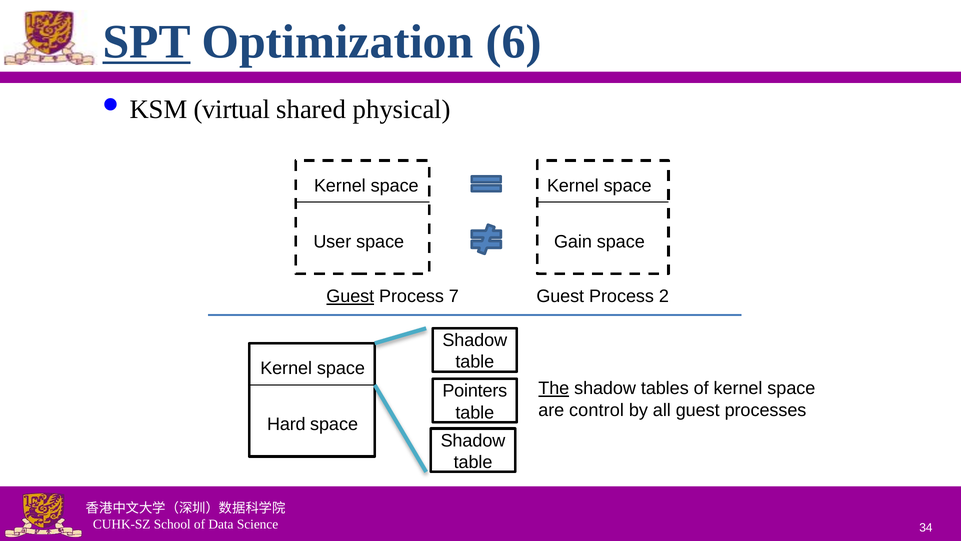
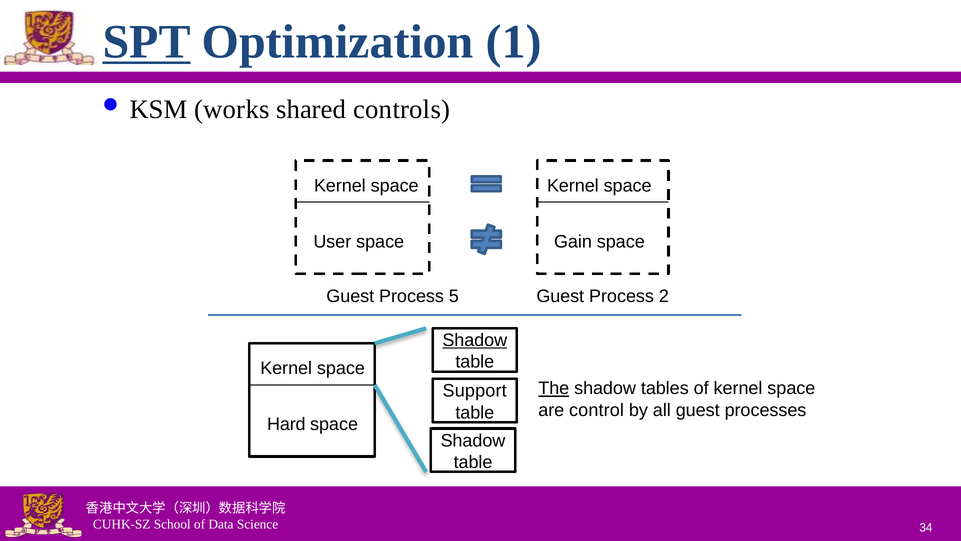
6: 6 -> 1 (514, 42)
virtual: virtual -> works (232, 109)
physical: physical -> controls (402, 109)
Guest underline: present -> none (350, 296)
7: 7 -> 5 (454, 296)
Shadow underline: none -> present (475, 340)
Pointers: Pointers -> Support (475, 391)
